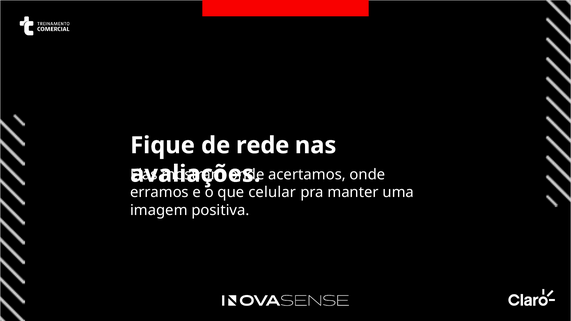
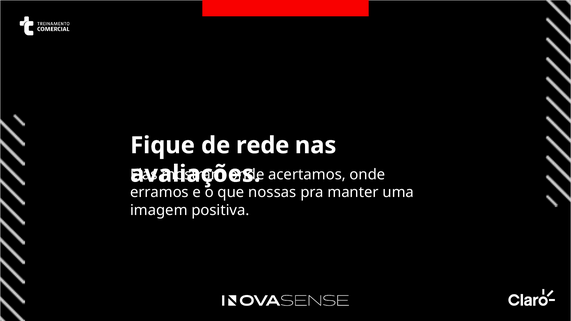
celular: celular -> nossas (272, 192)
